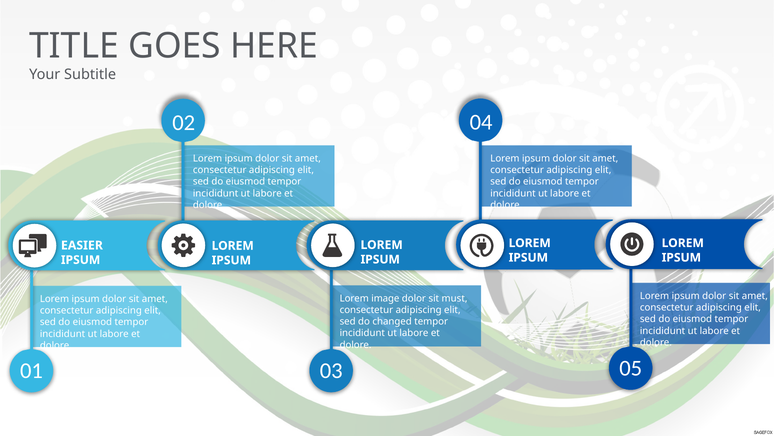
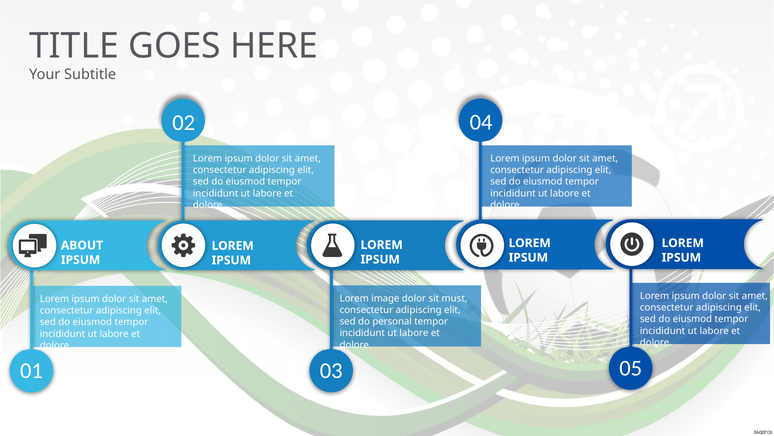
EASIER: EASIER -> ABOUT (82, 245)
changed: changed -> personal (392, 321)
